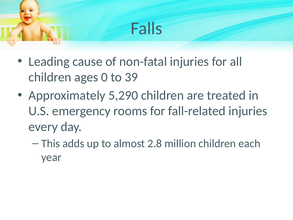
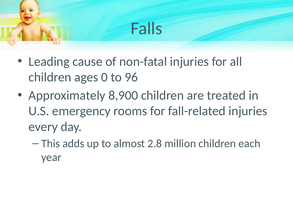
39: 39 -> 96 (131, 77)
5,290: 5,290 -> 8,900 (123, 95)
